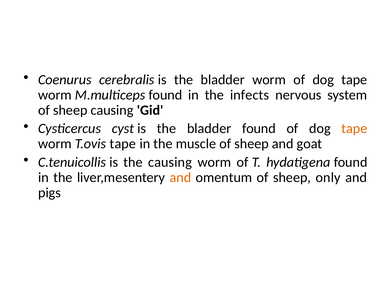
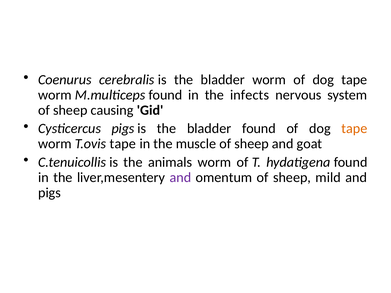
Cysticercus cyst: cyst -> pigs (123, 129)
the causing: causing -> animals (170, 162)
and colour: orange -> purple (180, 178)
only: only -> mild (328, 178)
